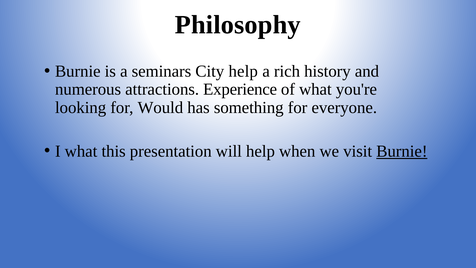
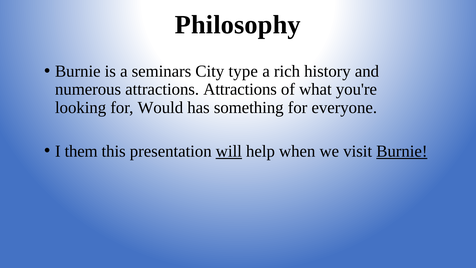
City help: help -> type (243, 71)
attractions Experience: Experience -> Attractions (240, 89)
I what: what -> them (81, 151)
will underline: none -> present (229, 151)
